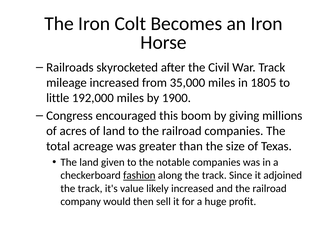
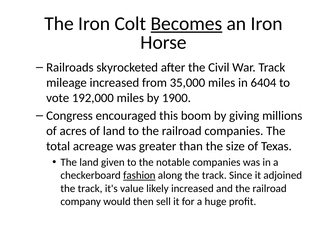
Becomes underline: none -> present (186, 24)
1805: 1805 -> 6404 (263, 83)
little: little -> vote (58, 98)
